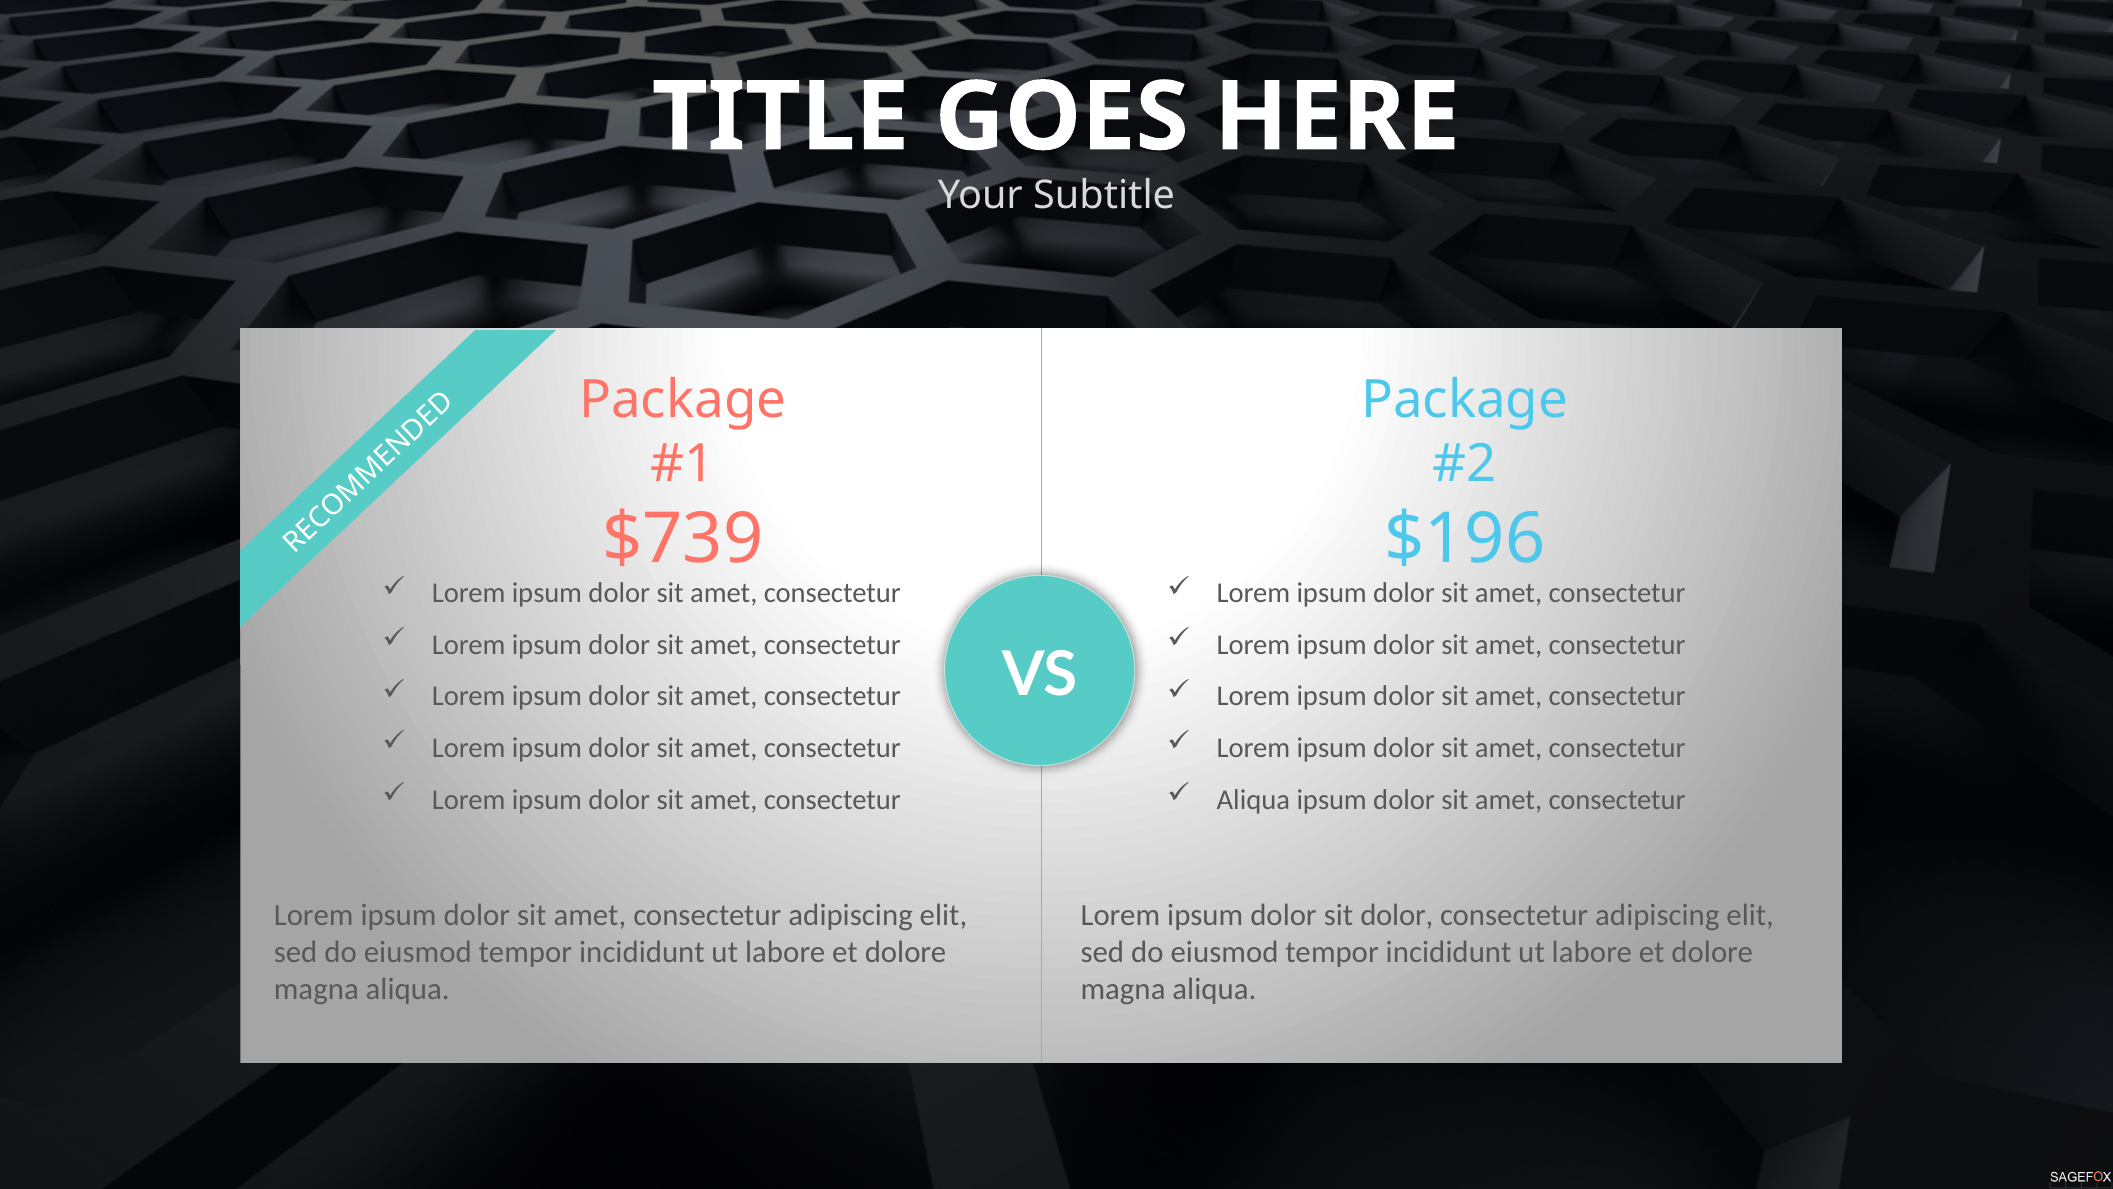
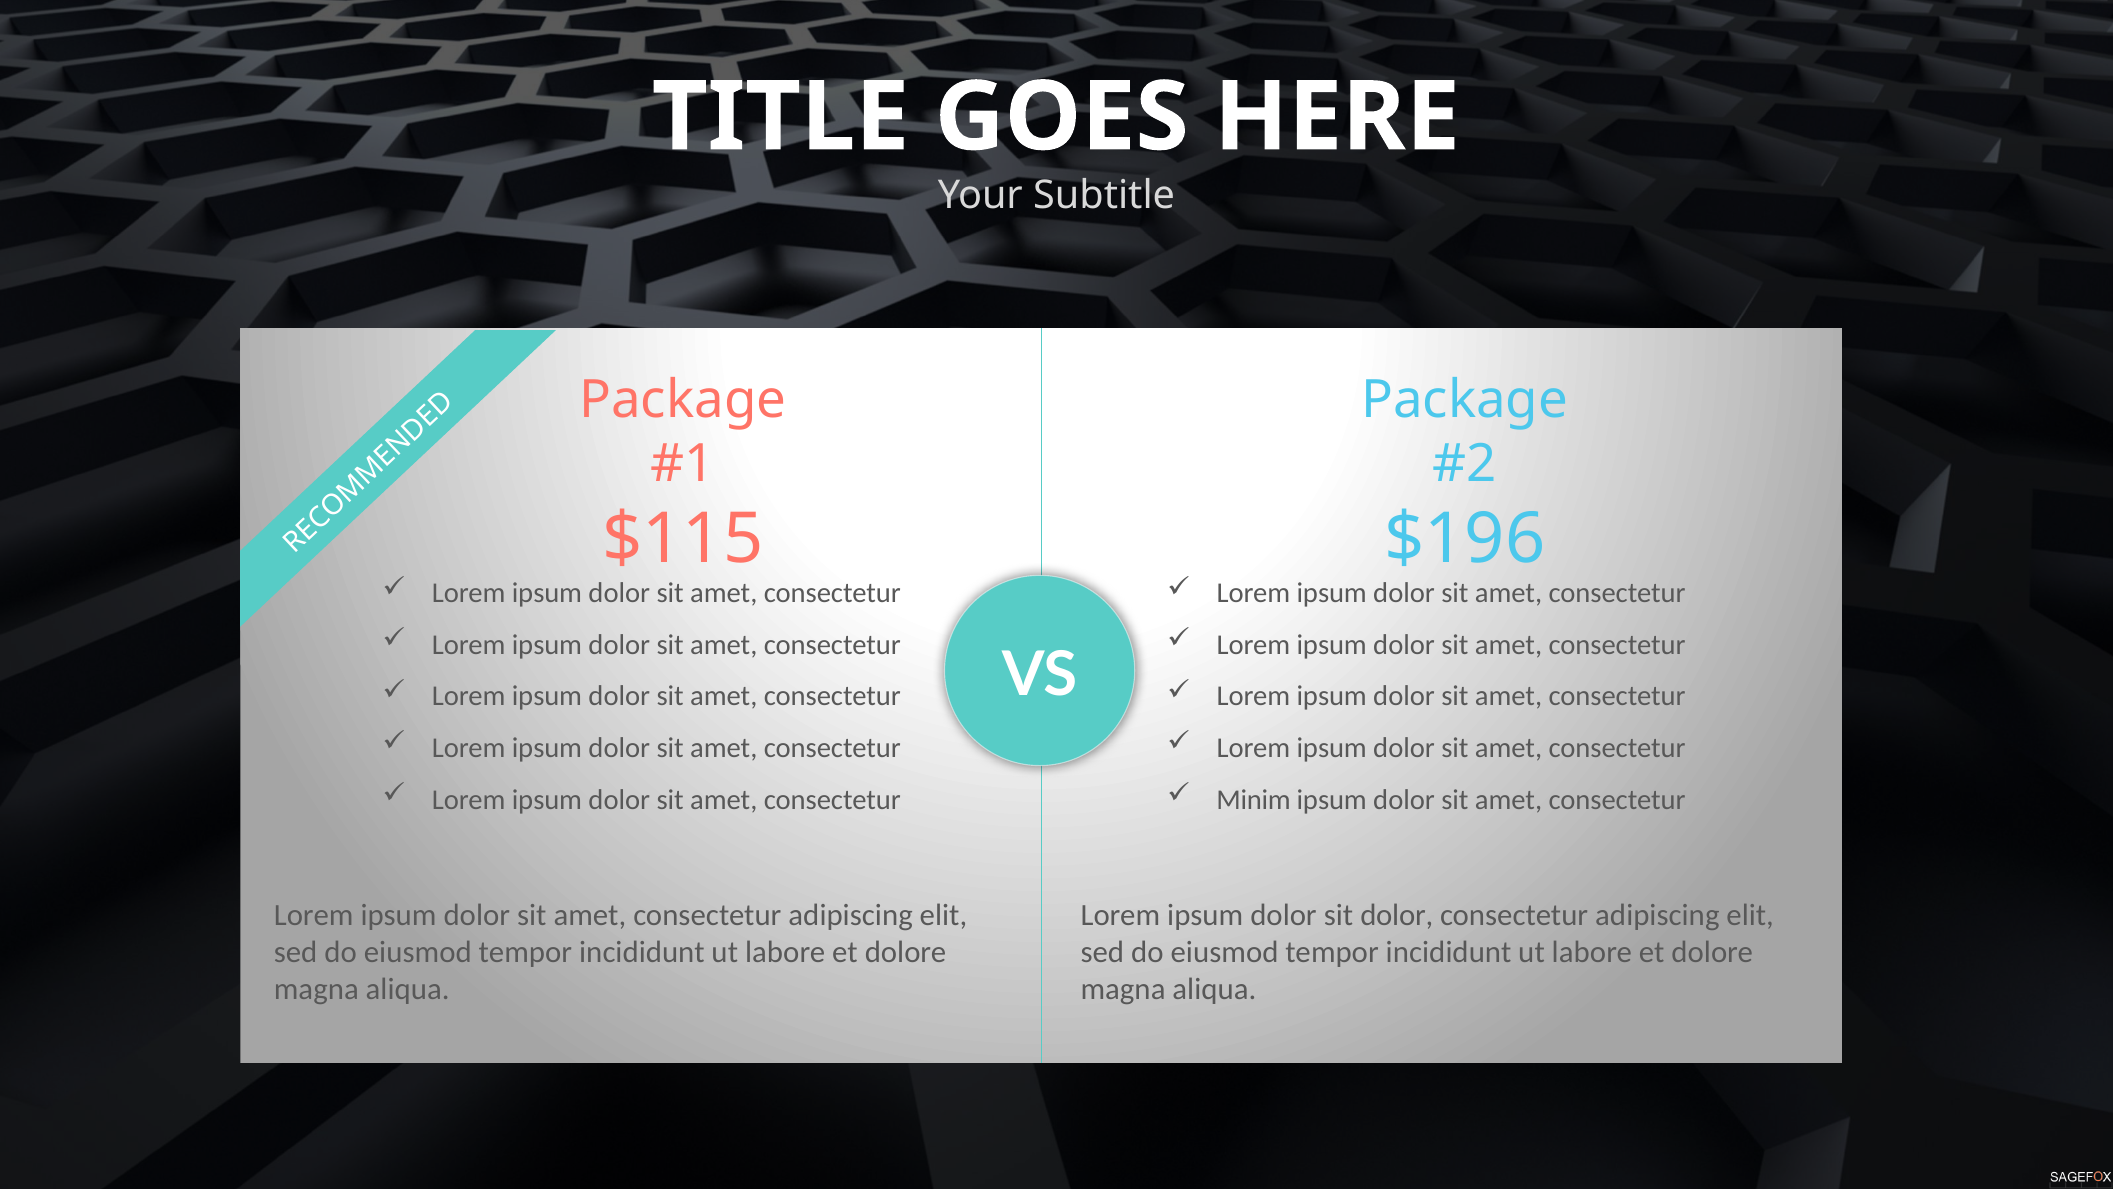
$739: $739 -> $115 (683, 539)
Aliqua: Aliqua -> Minim (1254, 799)
